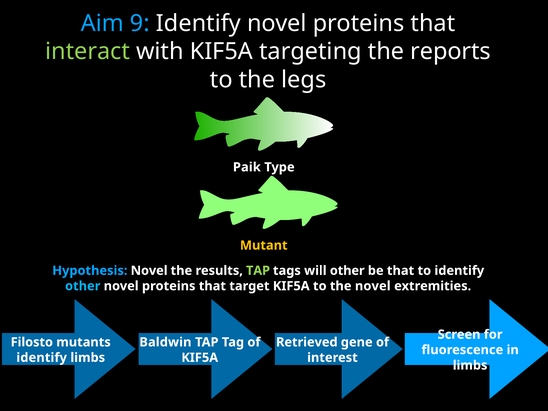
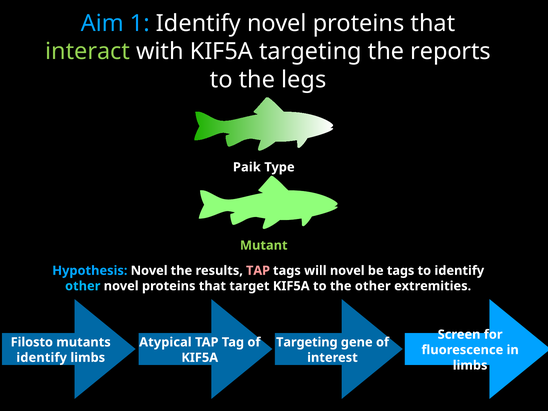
9: 9 -> 1 (140, 23)
Mutant colour: yellow -> light green (264, 245)
TAP colour: light green -> pink (258, 271)
will other: other -> novel (347, 271)
be that: that -> tags (401, 271)
the novel: novel -> other (373, 286)
Baldwin: Baldwin -> Atypical (165, 342)
Retrieved: Retrieved -> Targeting (307, 342)
